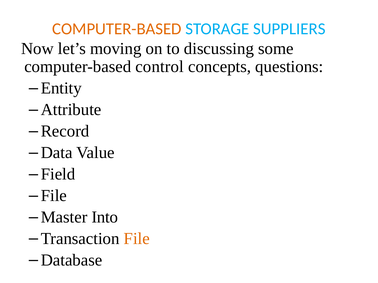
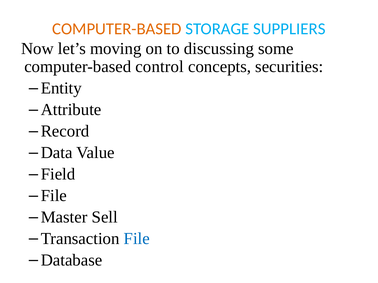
questions: questions -> securities (289, 67)
Into: Into -> Sell (105, 217)
File colour: orange -> blue (137, 239)
